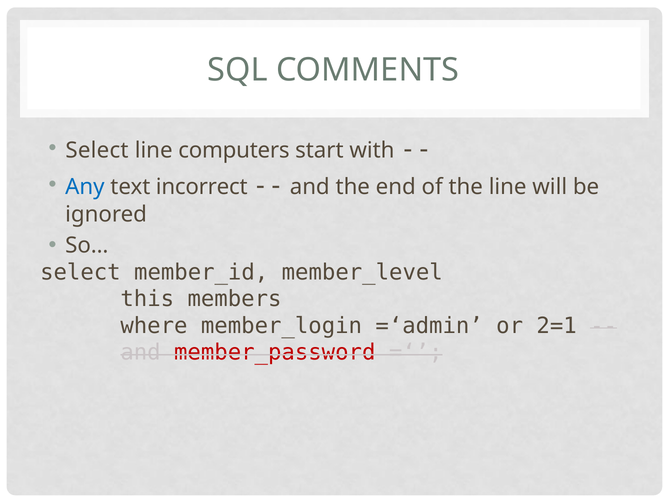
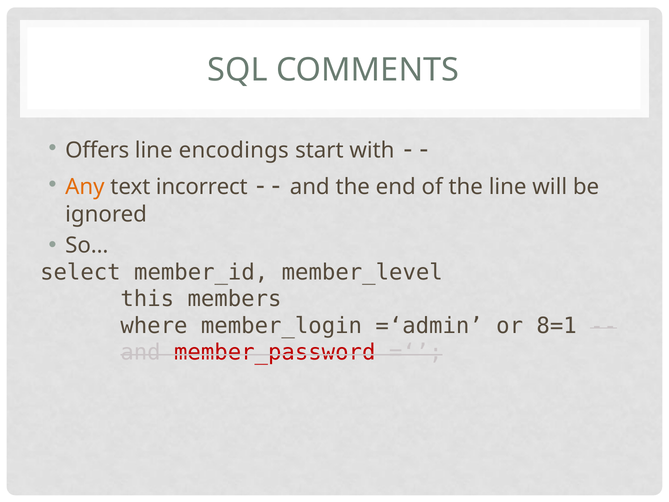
Select: Select -> Offers (97, 150)
computers: computers -> encodings (234, 150)
Any colour: blue -> orange (85, 187)
2=1: 2=1 -> 8=1 (557, 326)
